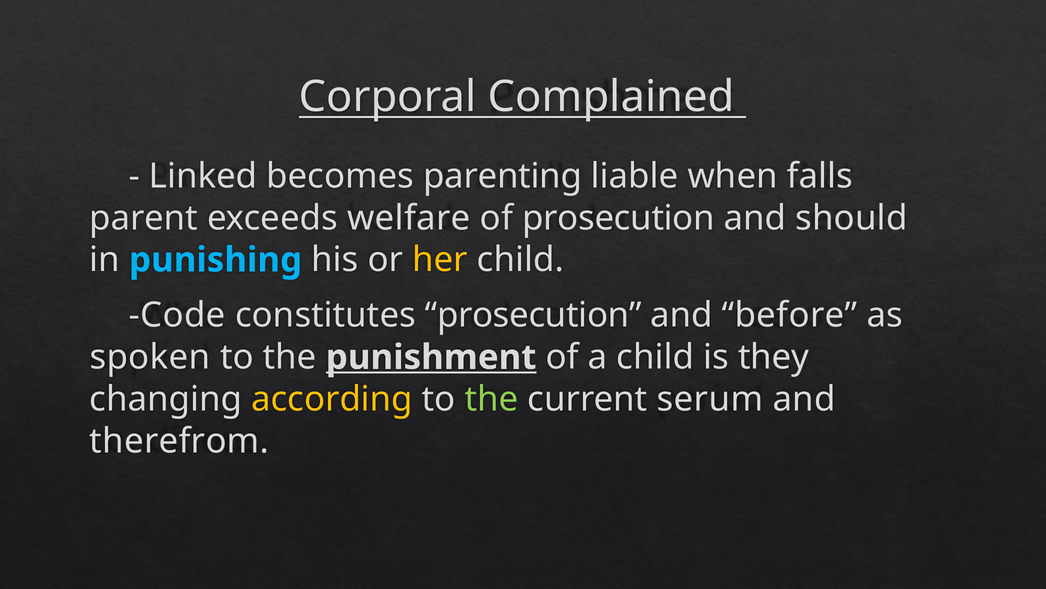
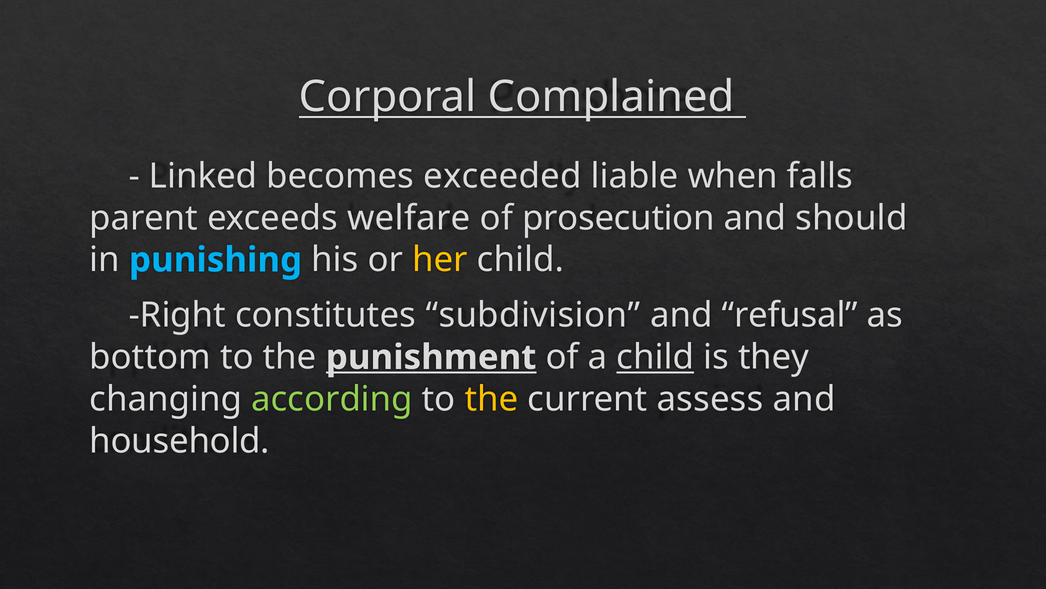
parenting: parenting -> exceeded (502, 176)
Code: Code -> Right (177, 315)
constitutes prosecution: prosecution -> subdivision (533, 315)
before: before -> refusal (790, 315)
spoken: spoken -> bottom (150, 357)
child underline: none -> present (655, 357)
according colour: yellow -> light green (332, 399)
the colour: light green -> yellow (491, 399)
serum: serum -> assess (710, 399)
therefrom: therefrom -> household (180, 441)
